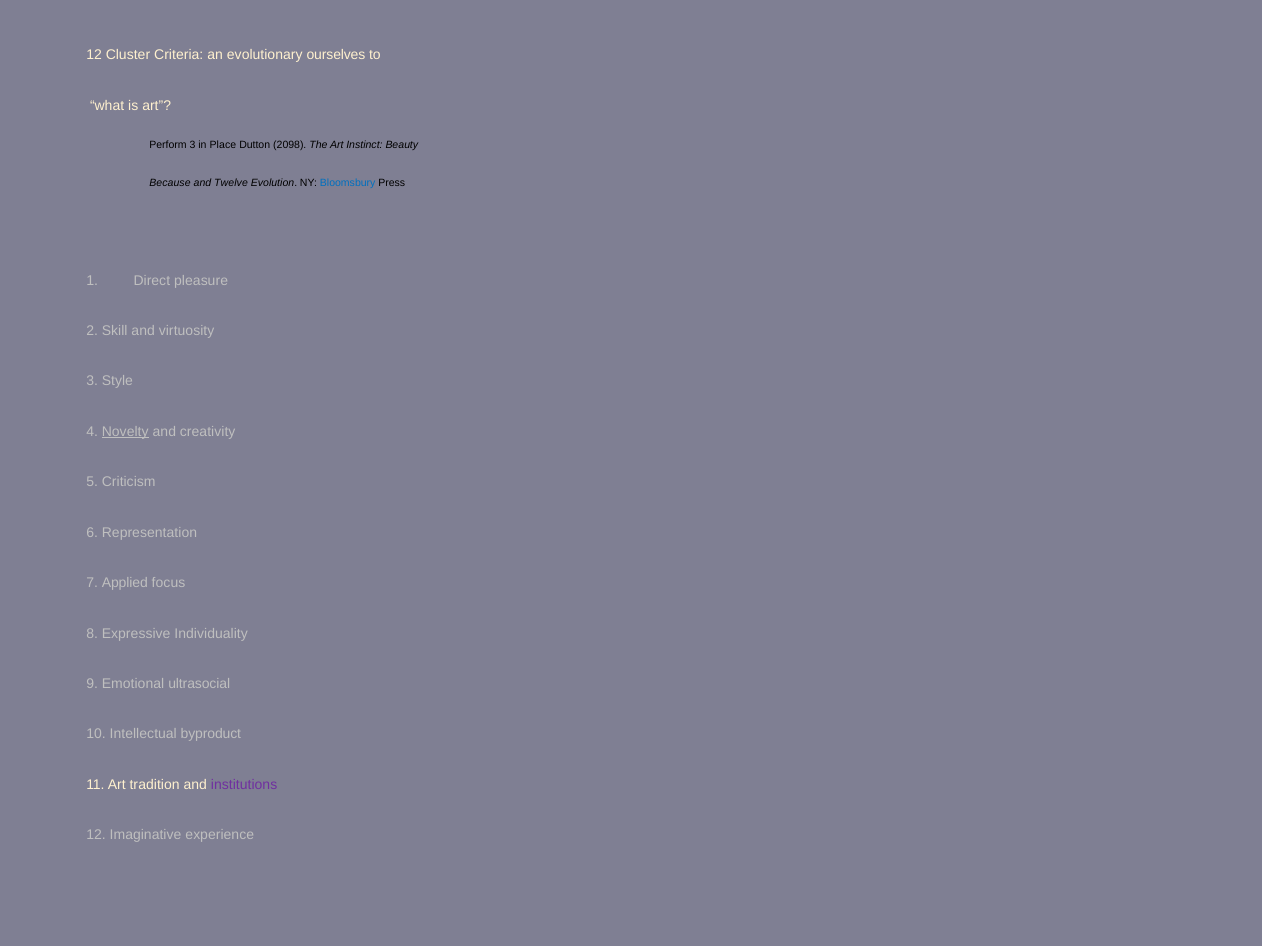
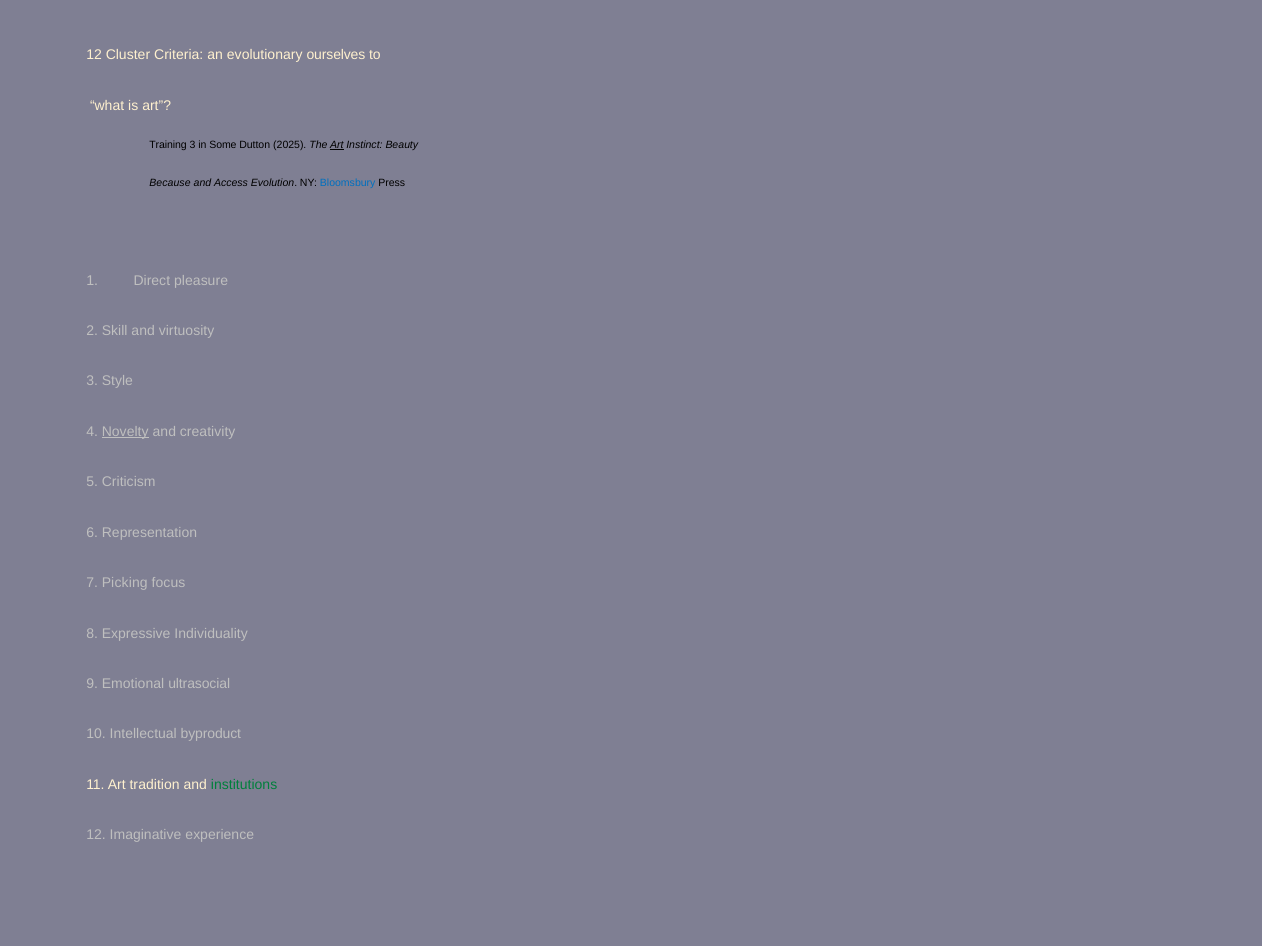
Perform: Perform -> Training (168, 145)
Place: Place -> Some (223, 145)
2098: 2098 -> 2025 (290, 145)
Art underline: none -> present (337, 145)
Twelve: Twelve -> Access (231, 183)
Applied: Applied -> Picking (125, 583)
institutions colour: purple -> green (244, 785)
